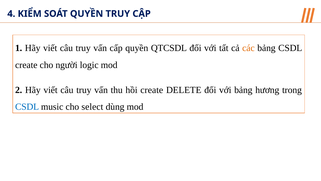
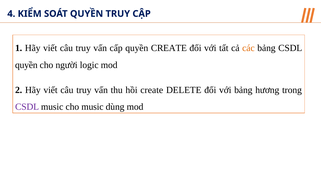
quyền QTCSDL: QTCSDL -> CREATE (169, 48)
create: create -> quyền (26, 65)
CSDL colour: blue -> purple (27, 107)
cho select: select -> music (92, 107)
